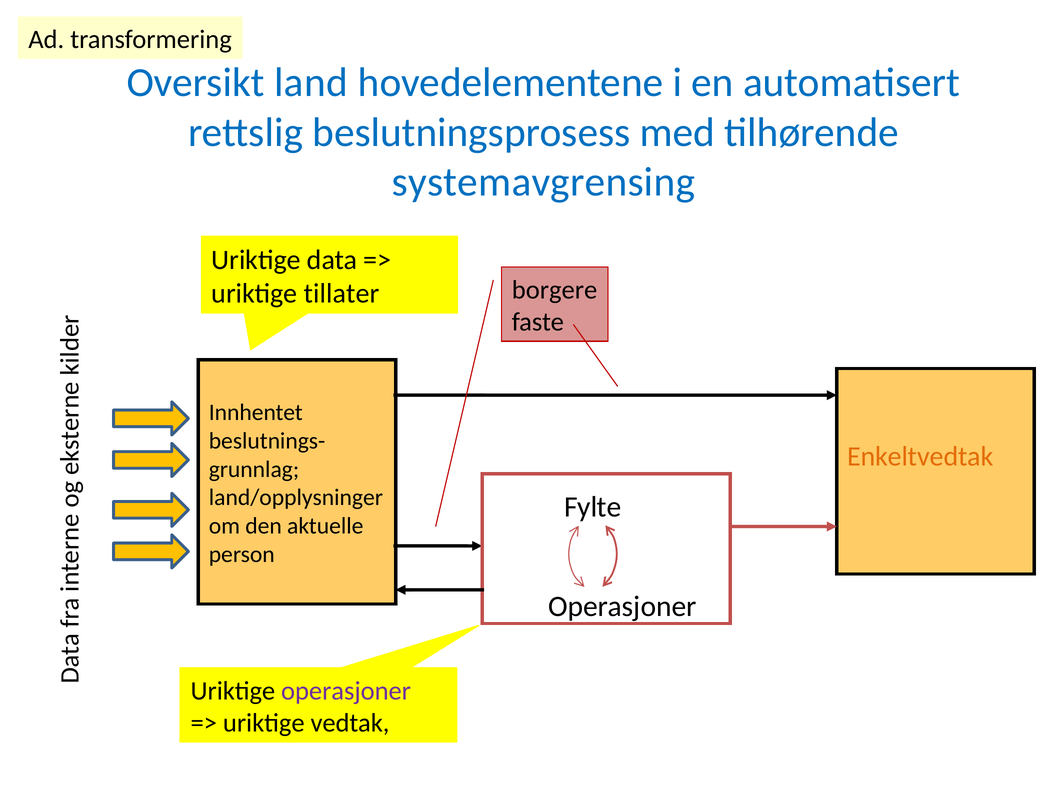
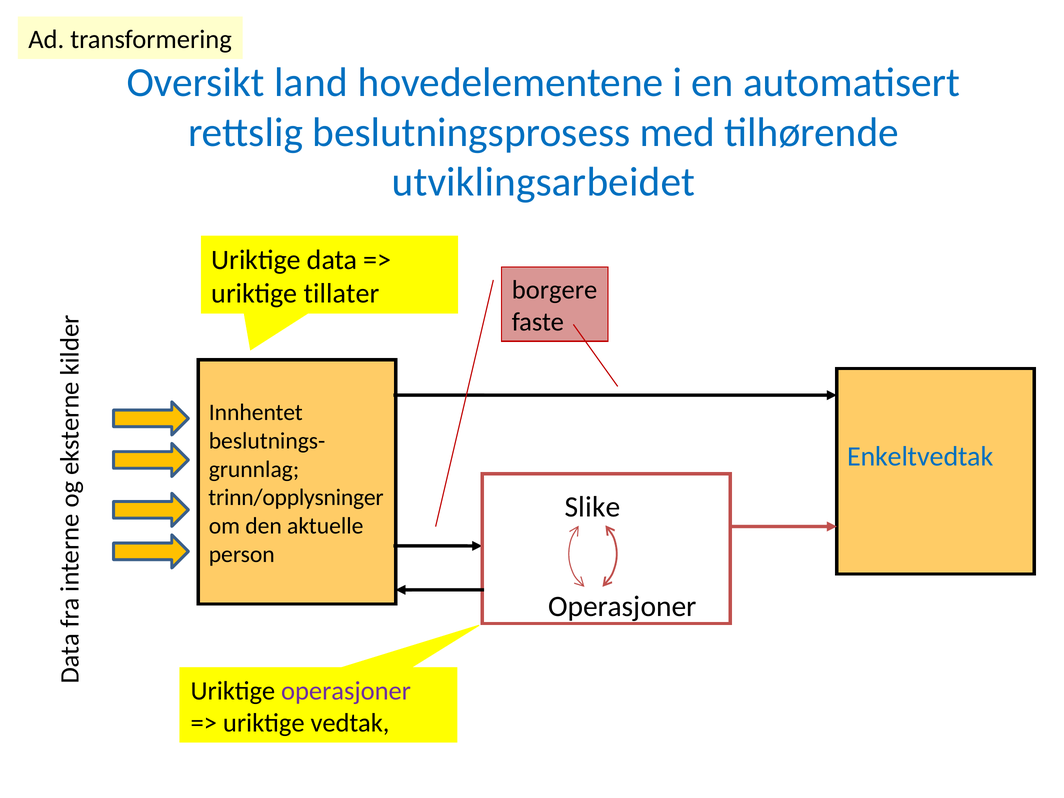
systemavgrensing: systemavgrensing -> utviklingsarbeidet (543, 182)
Enkeltvedtak colour: orange -> blue (920, 456)
land/opplysninger: land/opplysninger -> trinn/opplysninger (296, 498)
Fylte: Fylte -> Slike (593, 507)
